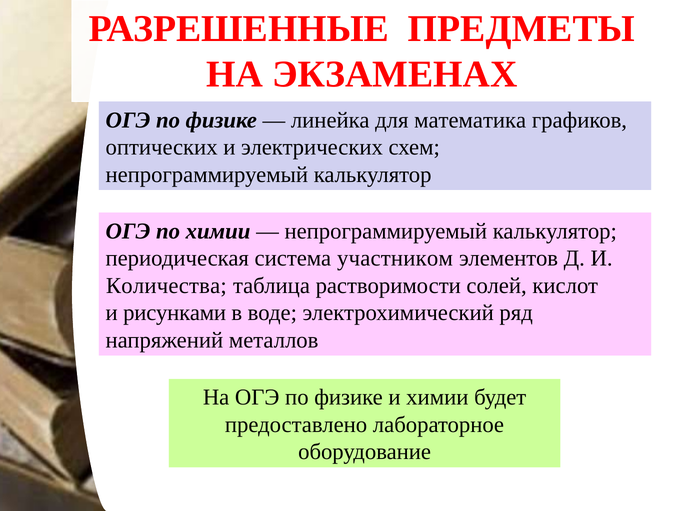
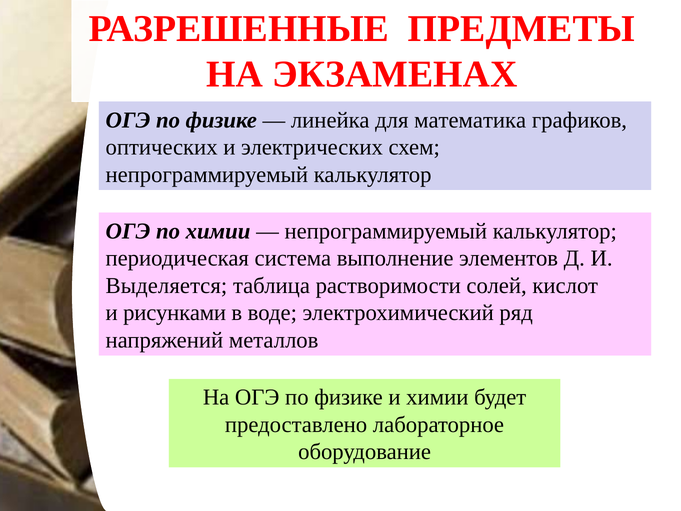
участником: участником -> выполнение (395, 258)
Количества: Количества -> Выделяется (166, 285)
